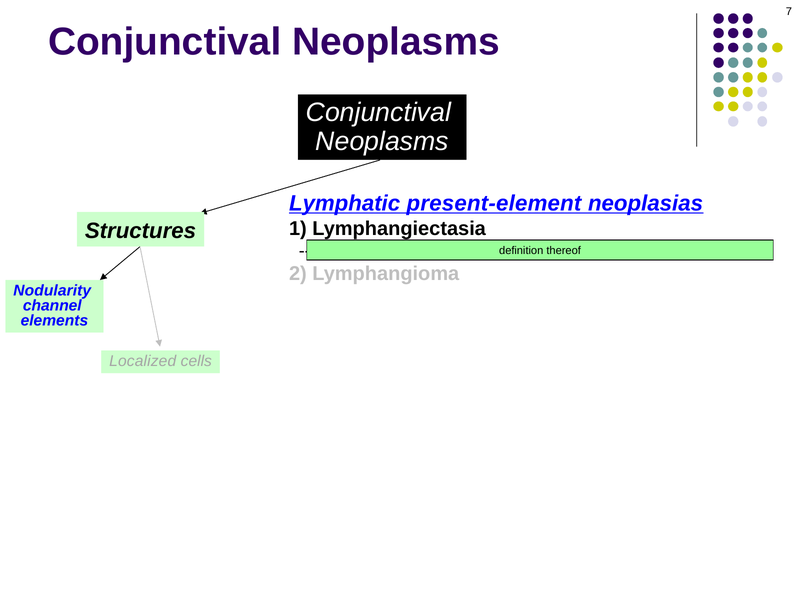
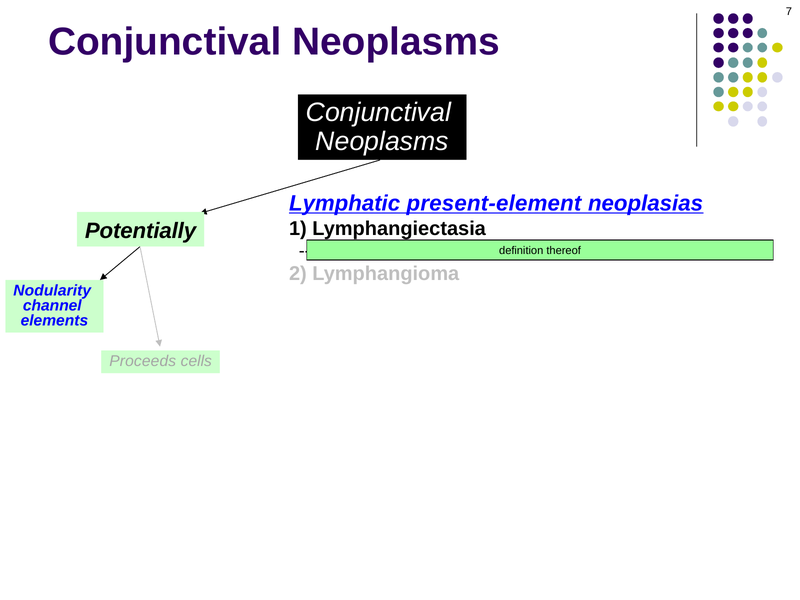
Structures: Structures -> Potentially (141, 231)
Localized: Localized -> Proceeds (143, 361)
